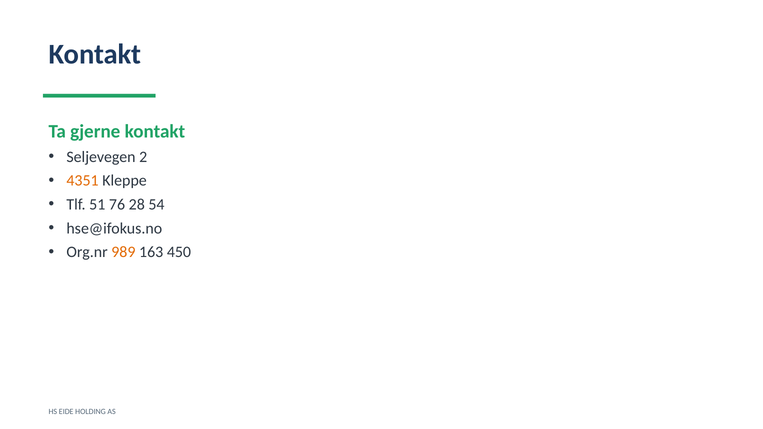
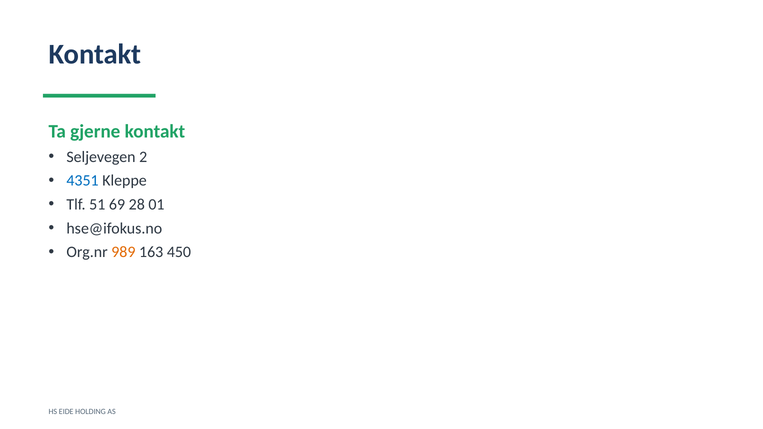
4351 colour: orange -> blue (83, 181)
76: 76 -> 69 (117, 205)
54: 54 -> 01 (156, 205)
